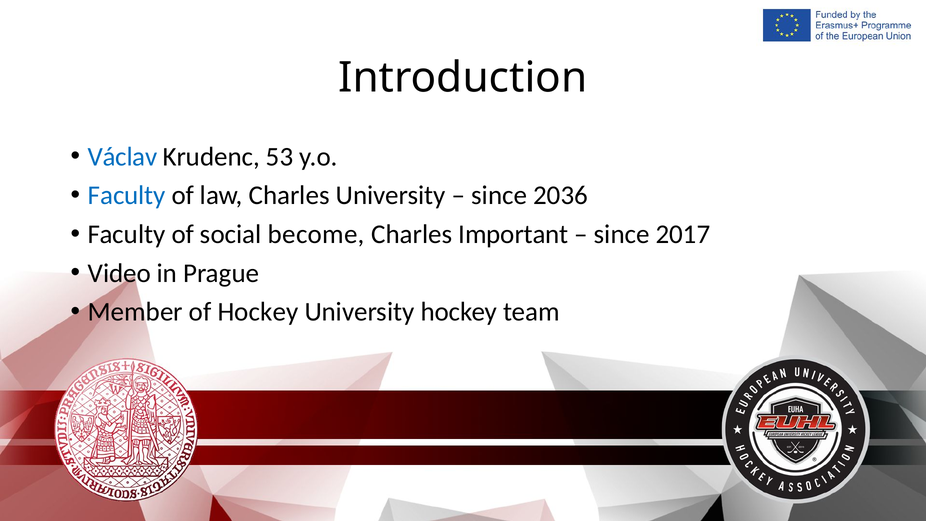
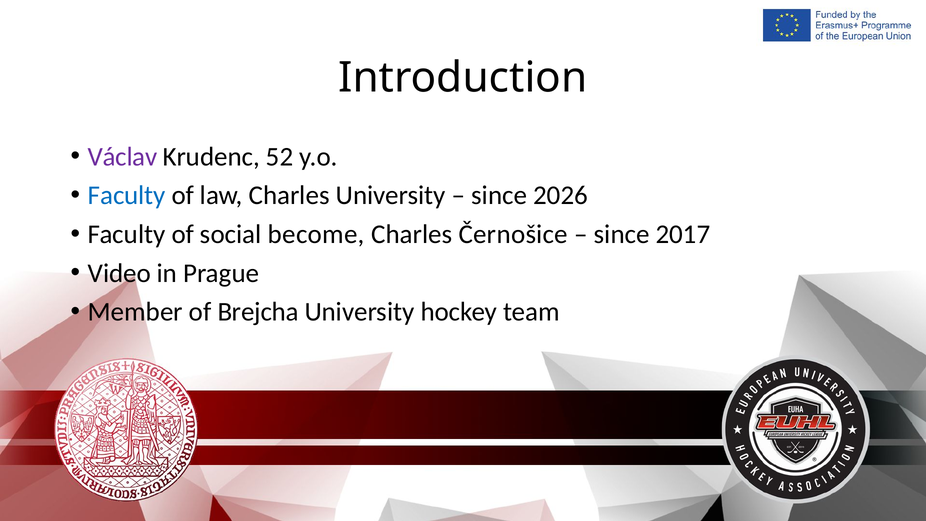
Václav colour: blue -> purple (123, 157)
53: 53 -> 52 (280, 157)
2036: 2036 -> 2026 (561, 195)
Important: Important -> Černošice (513, 234)
of Hockey: Hockey -> Brejcha (258, 312)
